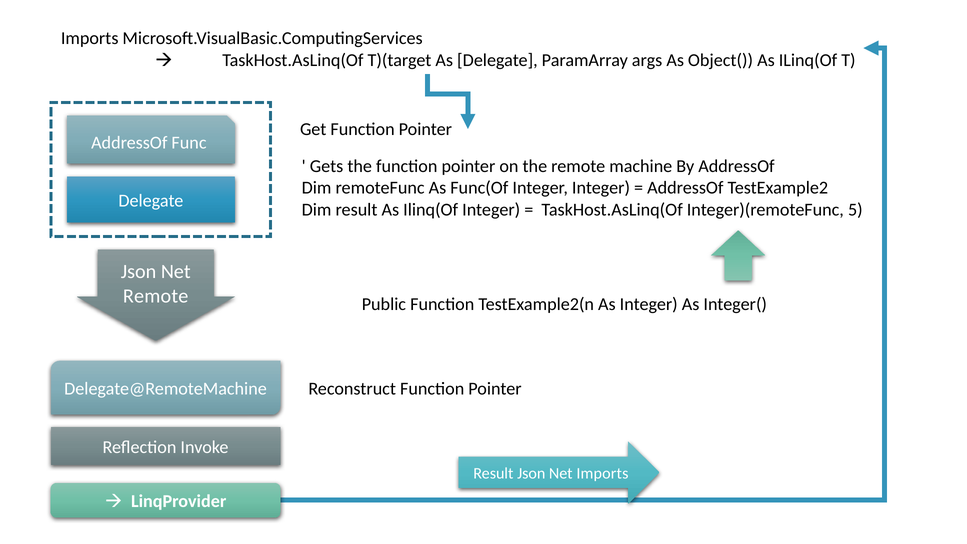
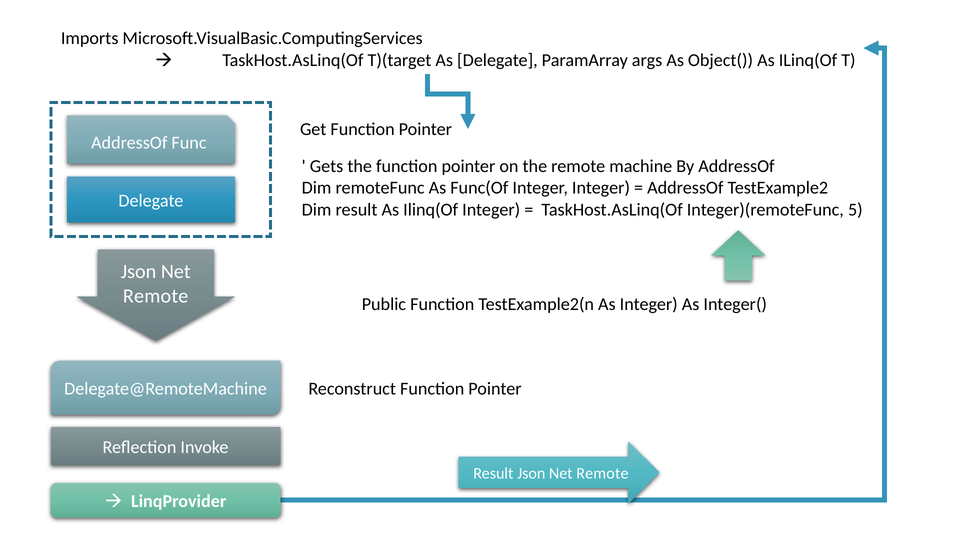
Result Json Net Imports: Imports -> Remote (602, 473)
